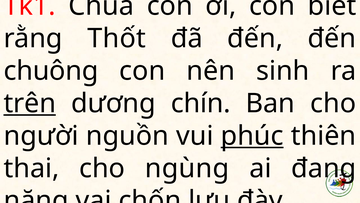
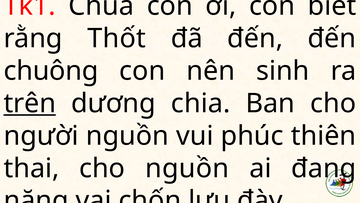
chín: chín -> chia (201, 103)
phúc underline: present -> none (252, 136)
cho ngùng: ngùng -> nguồn (187, 168)
